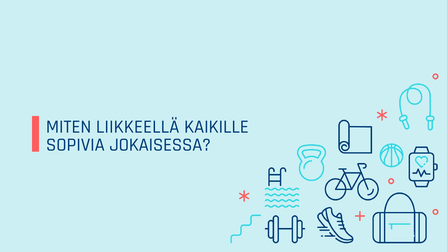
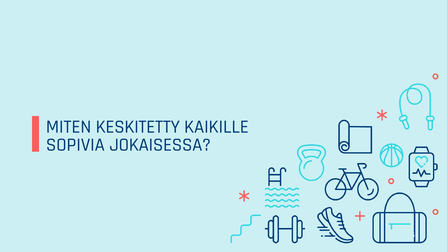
LIIKKEELLÄ: LIIKKEELLÄ -> KESKITETTY (138, 126)
